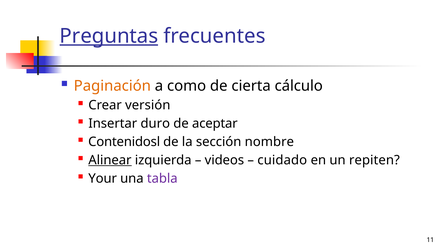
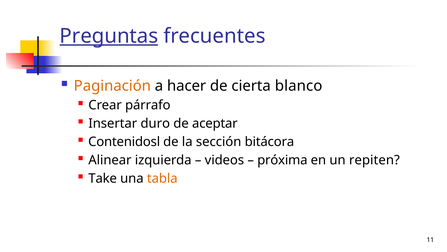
como: como -> hacer (187, 86)
cálculo: cálculo -> blanco (299, 86)
versión: versión -> párrafo (148, 105)
nombre: nombre -> bitácora (269, 141)
Alinear underline: present -> none (110, 160)
cuidado: cuidado -> próxima (282, 160)
Your: Your -> Take (103, 178)
tabla colour: purple -> orange (162, 178)
